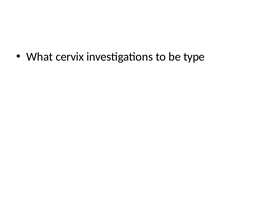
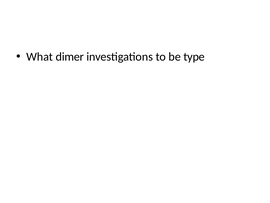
cervix: cervix -> dimer (70, 57)
